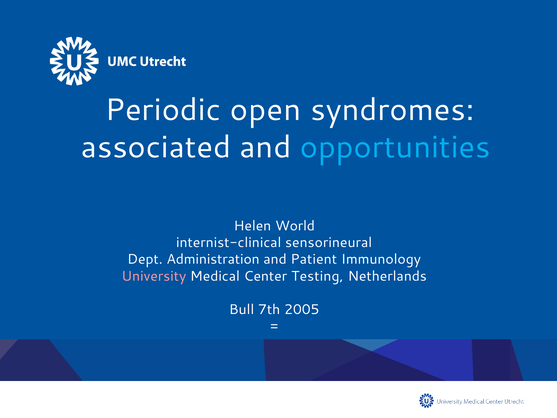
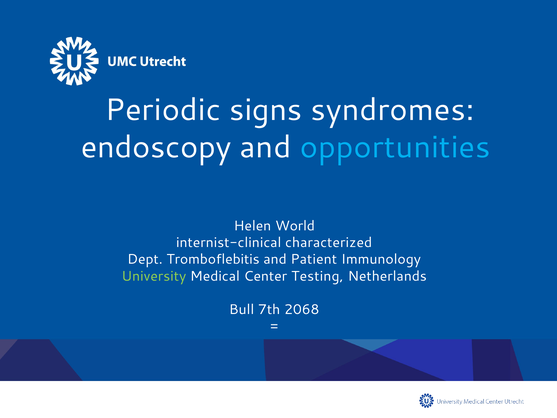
open: open -> signs (266, 110)
associated: associated -> endoscopy (156, 147)
sensorineural: sensorineural -> characterized (329, 243)
Administration: Administration -> Tromboflebitis (213, 259)
University colour: pink -> light green (154, 276)
2005: 2005 -> 2068 (302, 309)
